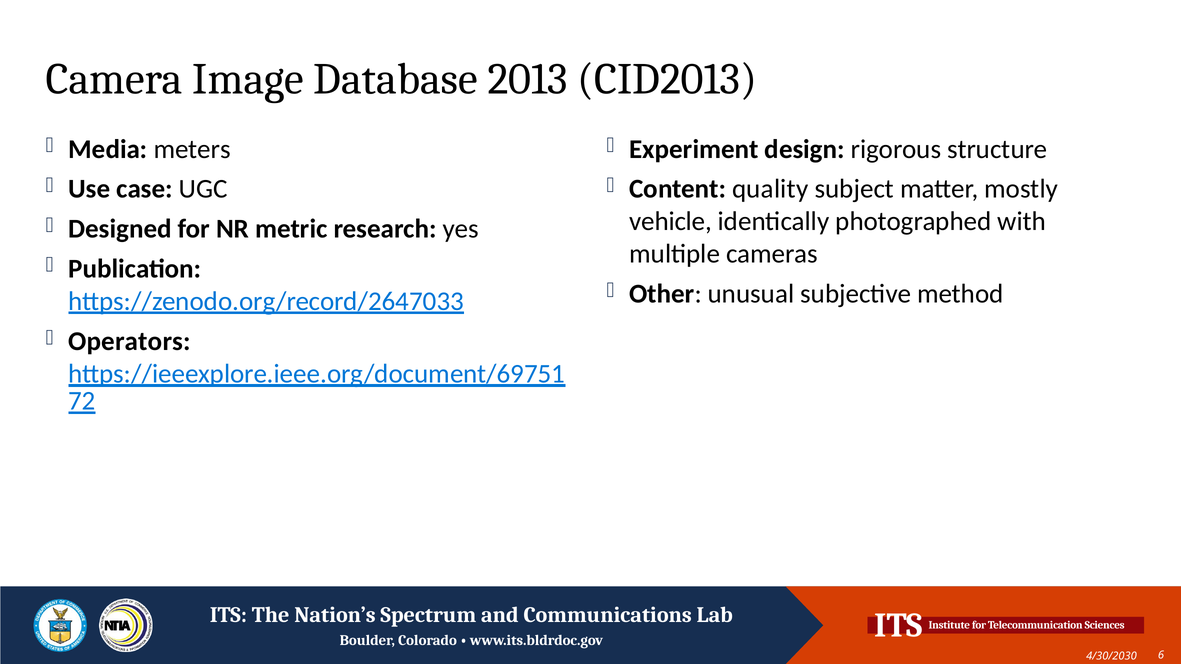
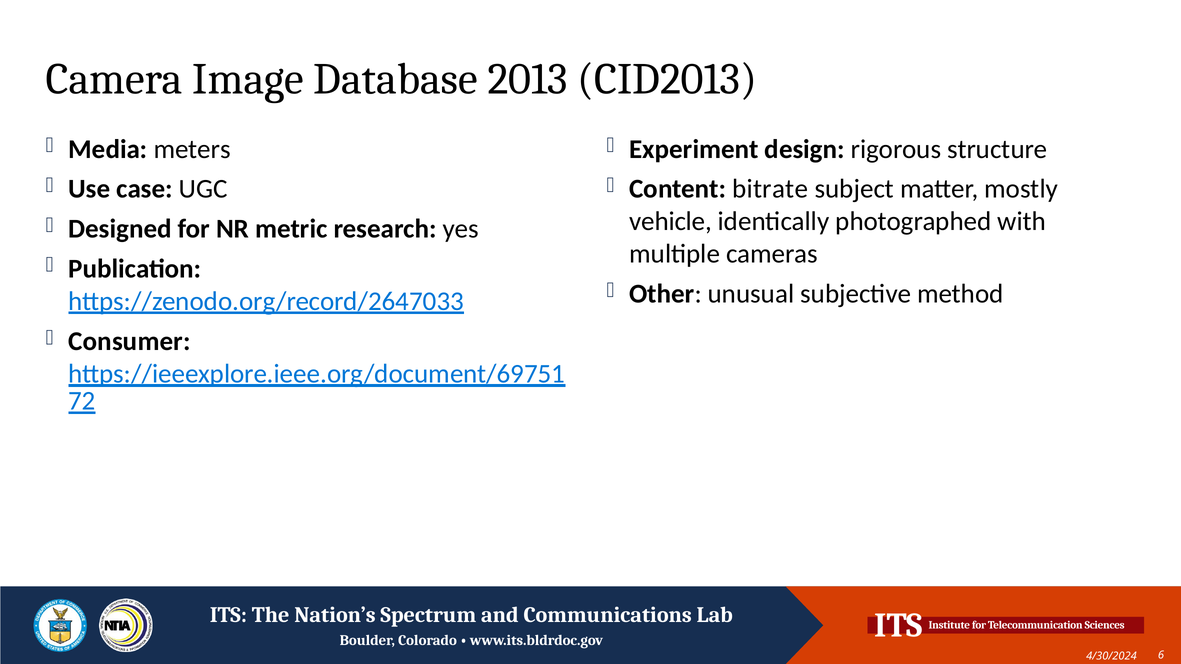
quality: quality -> bitrate (770, 189)
Operators: Operators -> Consumer (129, 342)
4/30/2030: 4/30/2030 -> 4/30/2024 (1111, 656)
